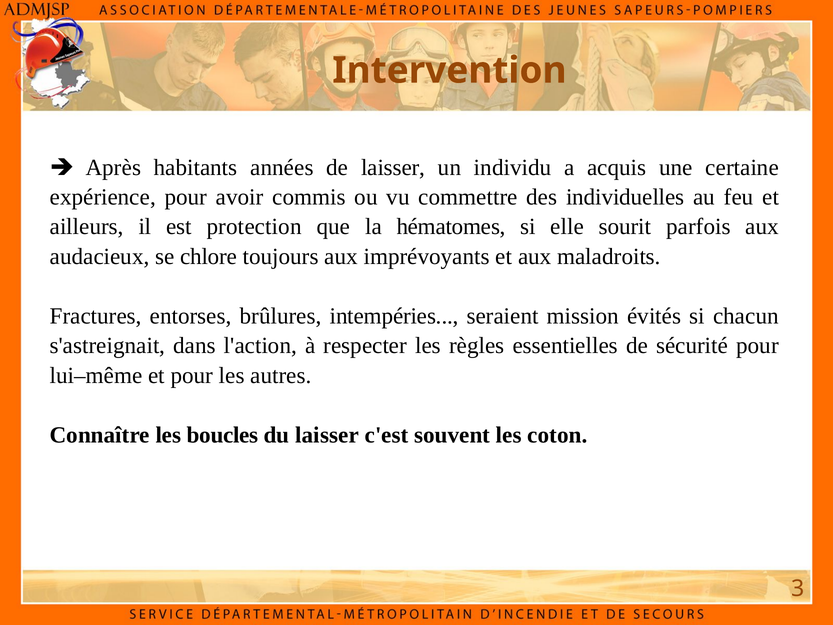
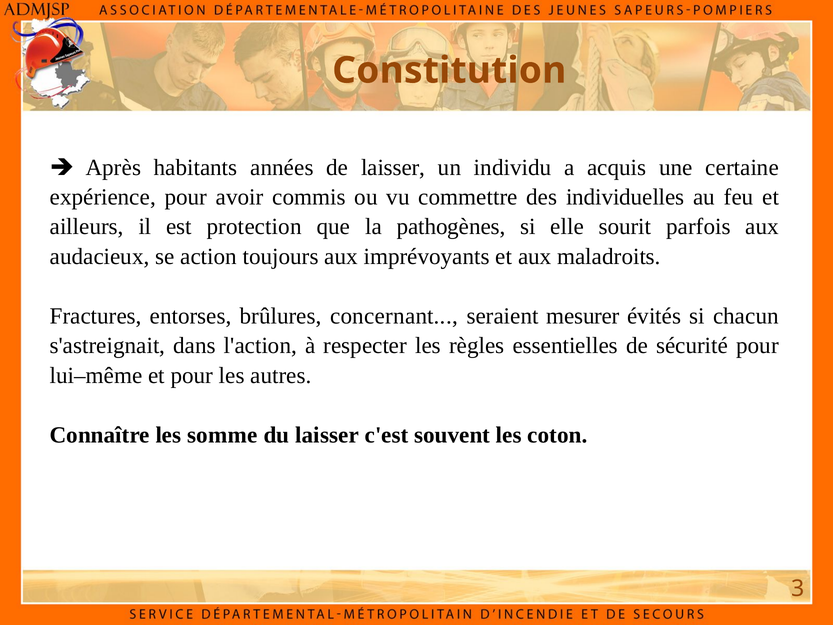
Intervention: Intervention -> Constitution (449, 70)
hématomes: hématomes -> pathogènes (451, 227)
chlore: chlore -> action (209, 256)
intempéries: intempéries -> concernant (394, 316)
mission: mission -> mesurer (583, 316)
boucles: boucles -> somme (222, 435)
